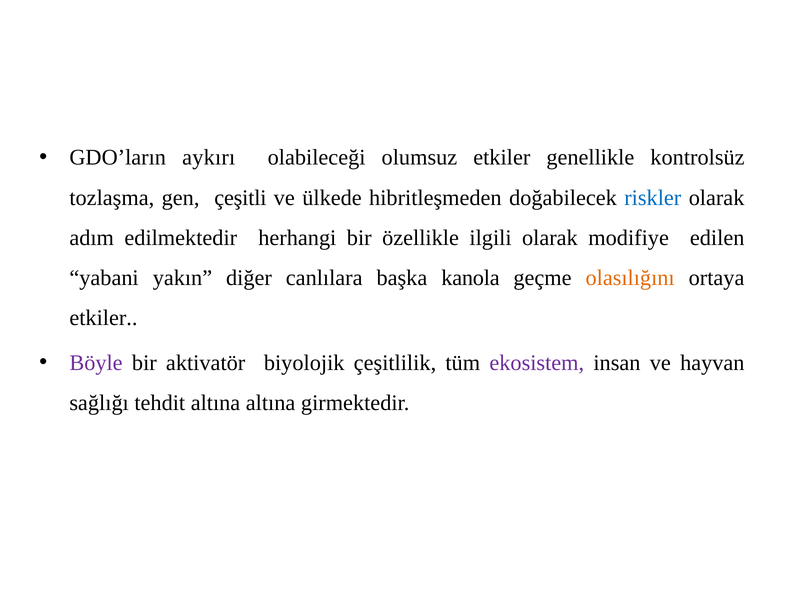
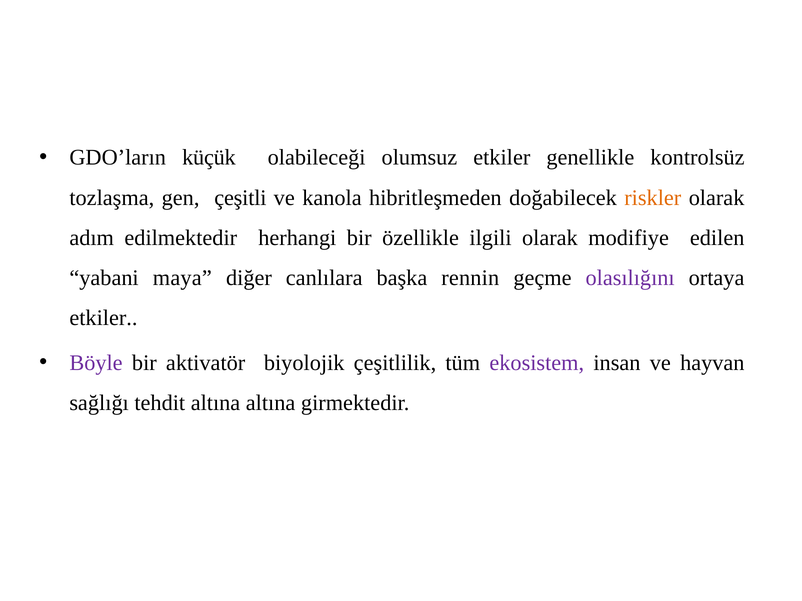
aykırı: aykırı -> küçük (209, 158)
ülkede: ülkede -> kanola (332, 198)
riskler colour: blue -> orange (653, 198)
yakın: yakın -> maya (182, 278)
kanola: kanola -> rennin (470, 278)
olasılığını colour: orange -> purple (630, 278)
